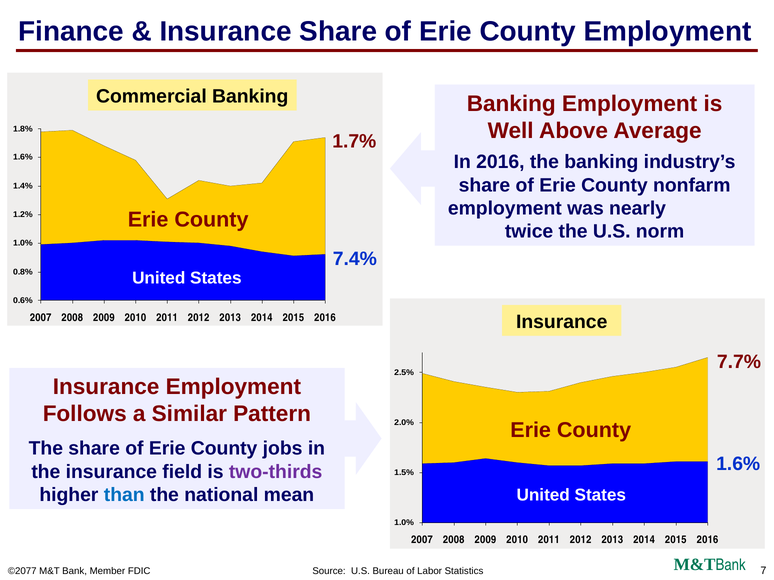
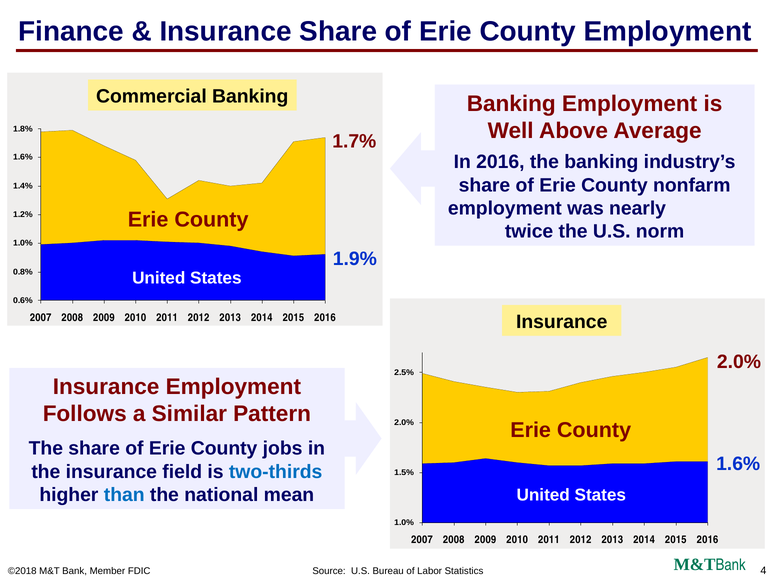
7.4%: 7.4% -> 1.9% (355, 259)
7.7%: 7.7% -> 2.0% (739, 362)
two-thirds colour: purple -> blue (276, 472)
©2077: ©2077 -> ©2018 (22, 572)
7: 7 -> 4 (763, 571)
